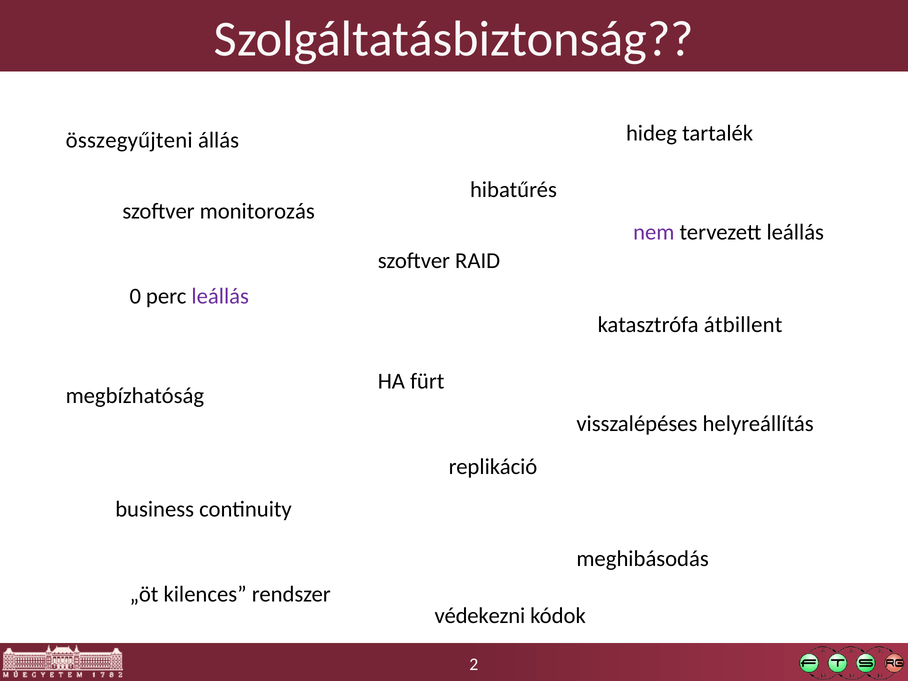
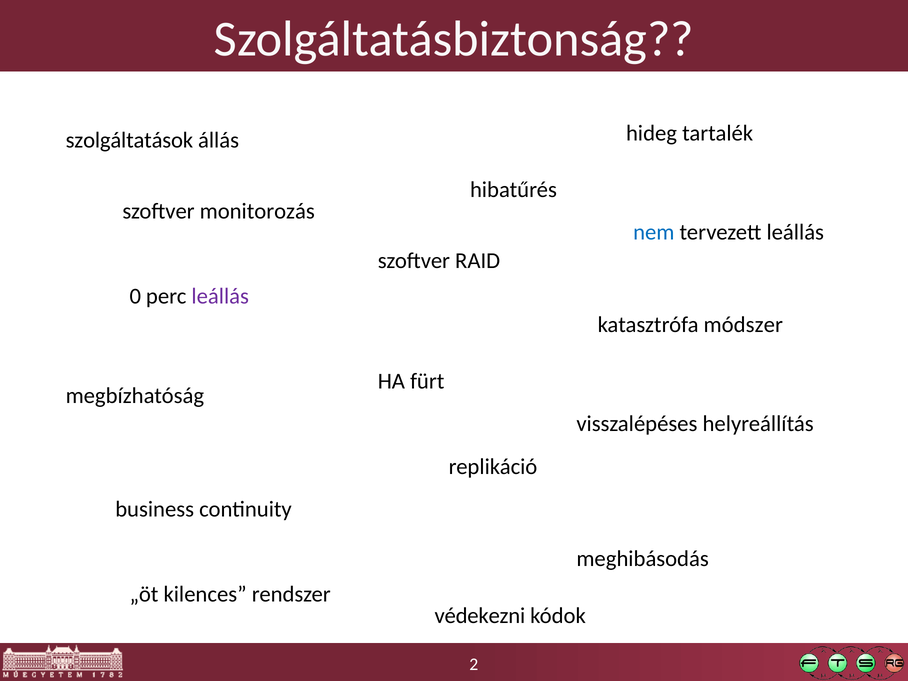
összegyűjteni: összegyűjteni -> szolgáltatások (129, 140)
nem colour: purple -> blue (654, 232)
átbillent: átbillent -> módszer (743, 325)
